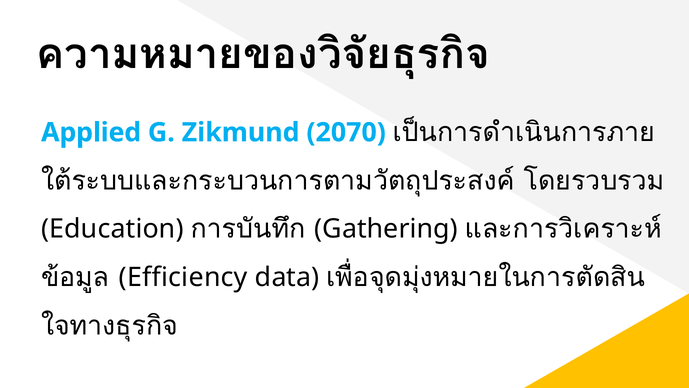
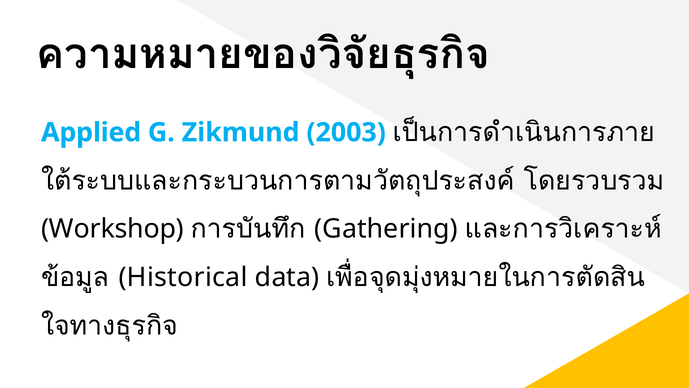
2070: 2070 -> 2003 (346, 132)
Education: Education -> Workshop (113, 229)
Efficiency: Efficiency -> Historical (183, 277)
